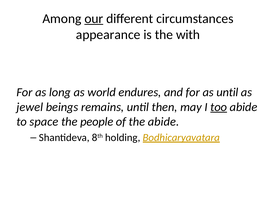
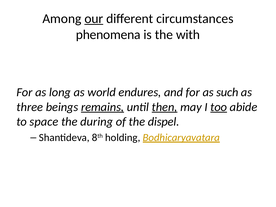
appearance: appearance -> phenomena (108, 35)
as until: until -> such (227, 92)
jewel: jewel -> three (30, 107)
remains underline: none -> present (103, 107)
then underline: none -> present (165, 107)
people: people -> during (97, 122)
the abide: abide -> dispel (164, 122)
